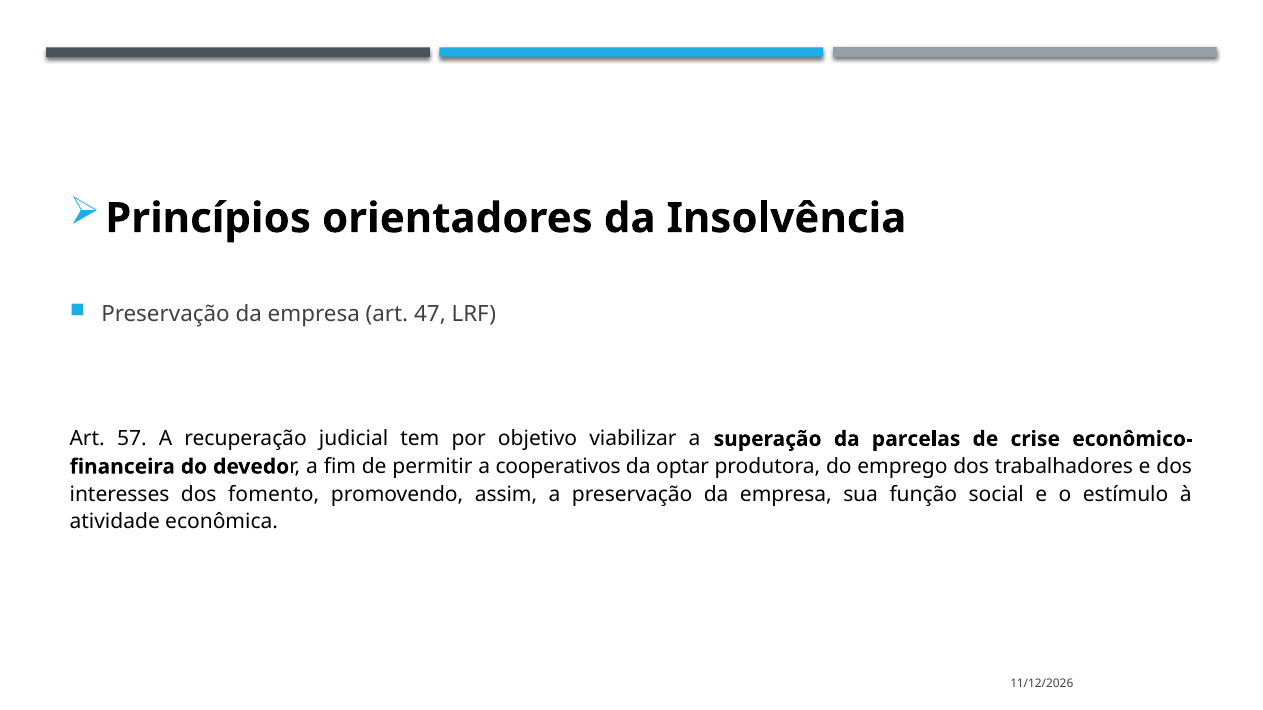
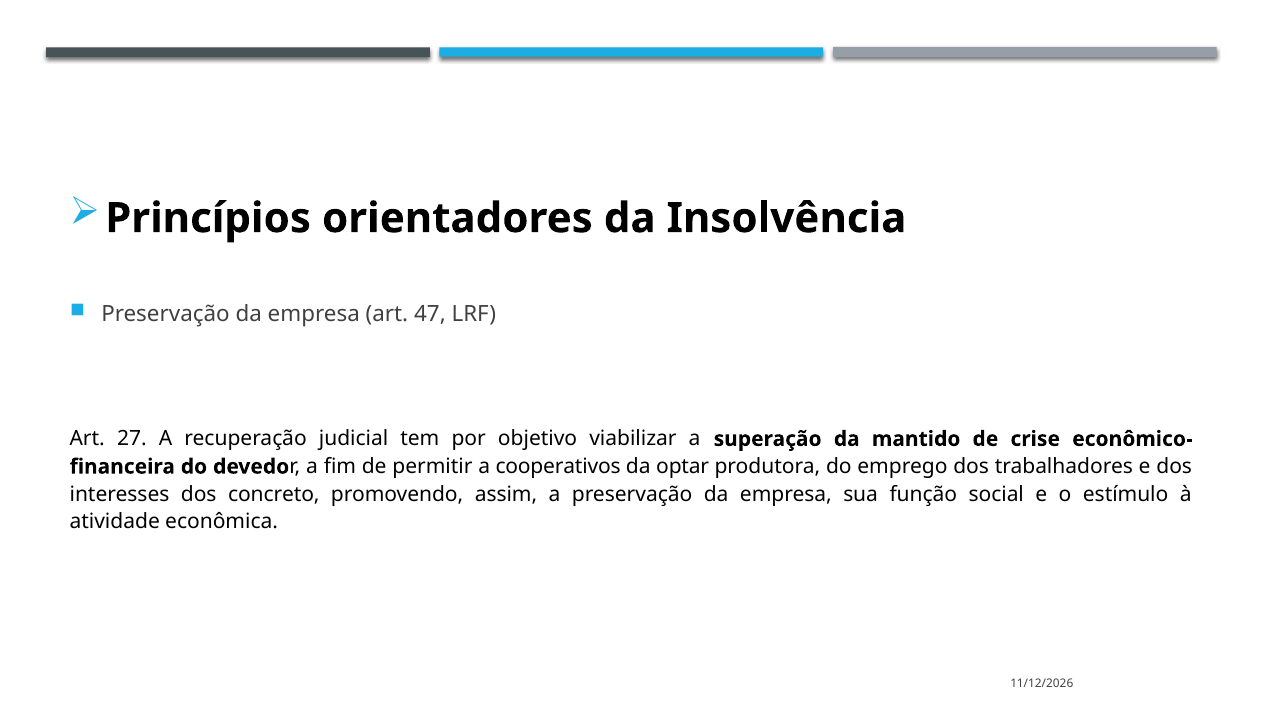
57: 57 -> 27 (132, 439)
parcelas: parcelas -> mantido (916, 439)
fomento: fomento -> concreto (274, 495)
